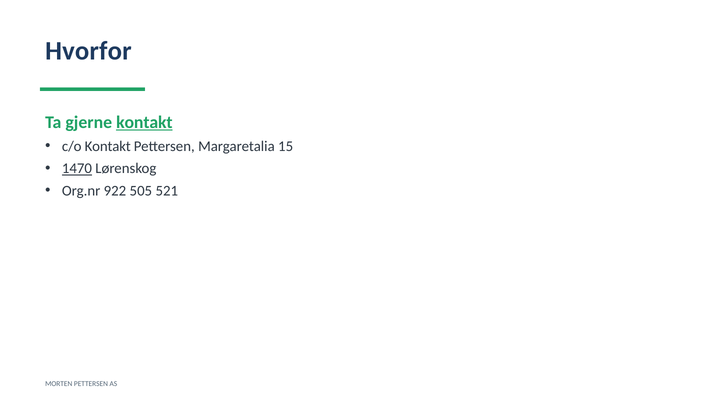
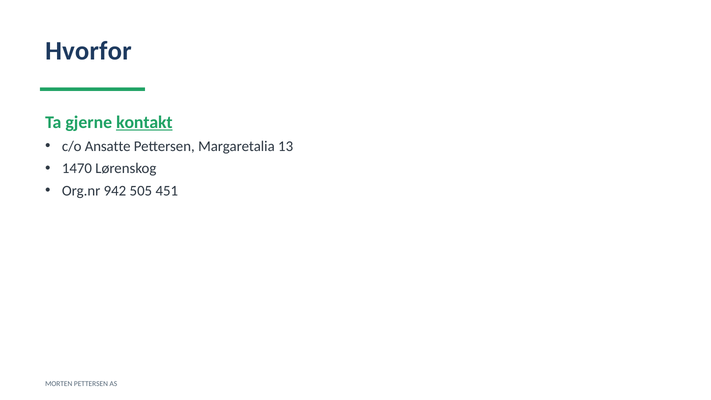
c/o Kontakt: Kontakt -> Ansatte (108, 146)
15: 15 -> 13 (286, 146)
1470 underline: present -> none (77, 168)
922: 922 -> 942 (115, 191)
521: 521 -> 451 (167, 191)
